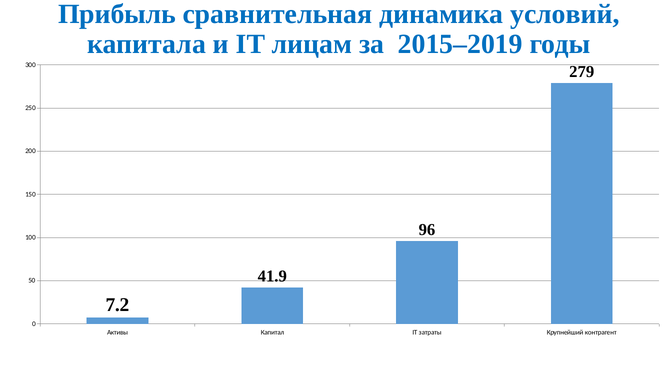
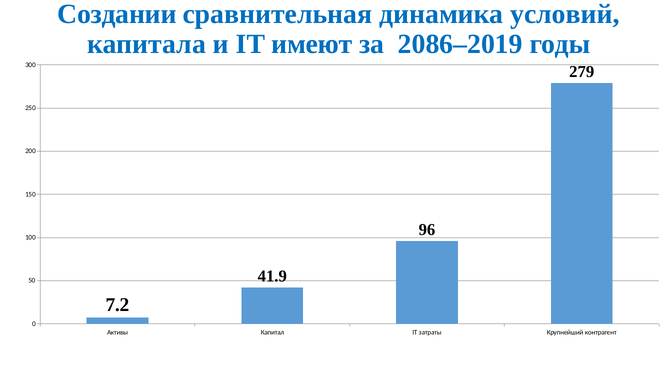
Прибыль: Прибыль -> Создании (117, 14)
лицам: лицам -> имеют (312, 44)
2015–2019: 2015–2019 -> 2086–2019 (460, 44)
